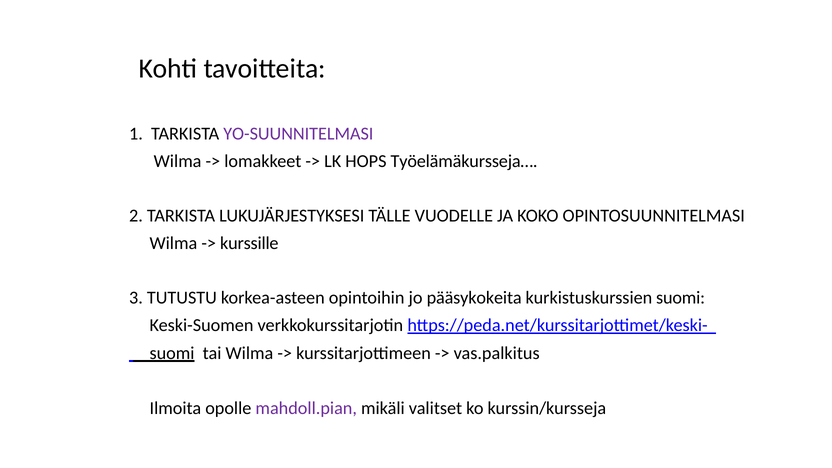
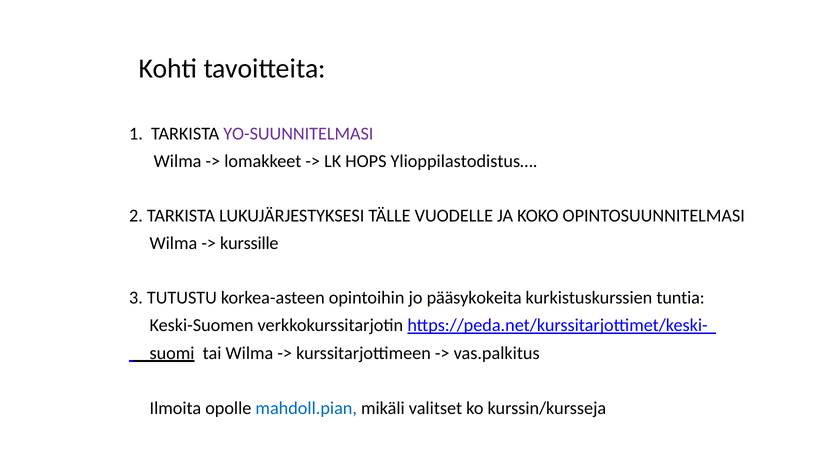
Työelämäkursseja…: Työelämäkursseja… -> Ylioppilastodistus… (464, 161)
kurkistuskurssien suomi: suomi -> tuntia (681, 298)
mahdoll.pian colour: purple -> blue (306, 408)
